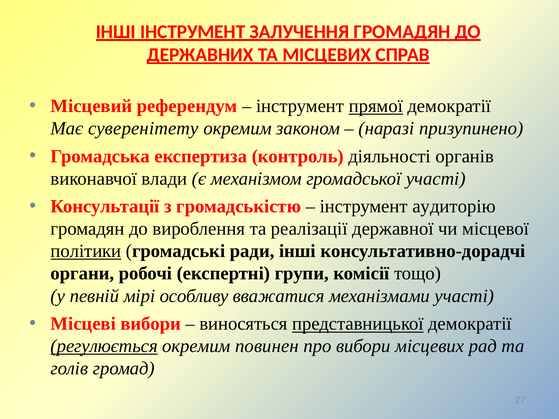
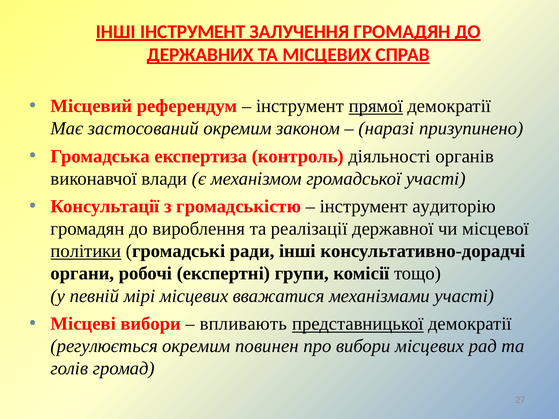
суверенітету: суверенітету -> застосований (143, 128)
мірі особливу: особливу -> місцевих (194, 296)
виносяться: виносяться -> впливають (243, 324)
регулюється underline: present -> none (104, 346)
